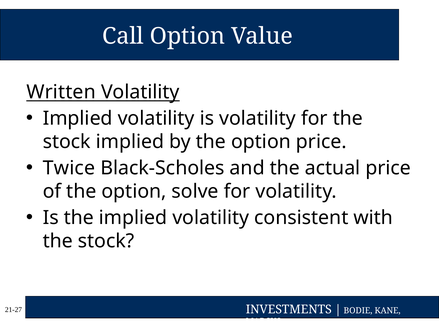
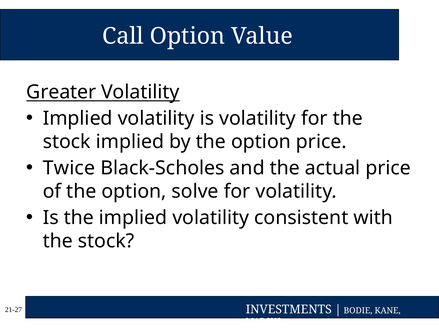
Written: Written -> Greater (61, 92)
